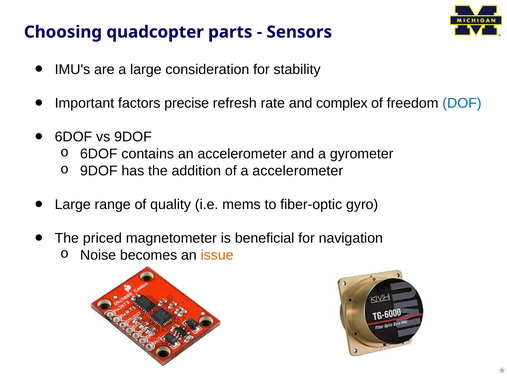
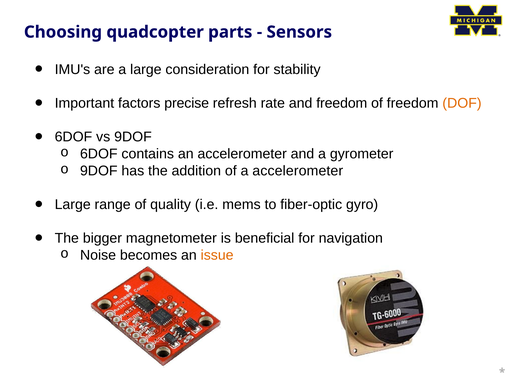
and complex: complex -> freedom (342, 103)
DOF colour: blue -> orange (462, 103)
priced: priced -> bigger (102, 238)
